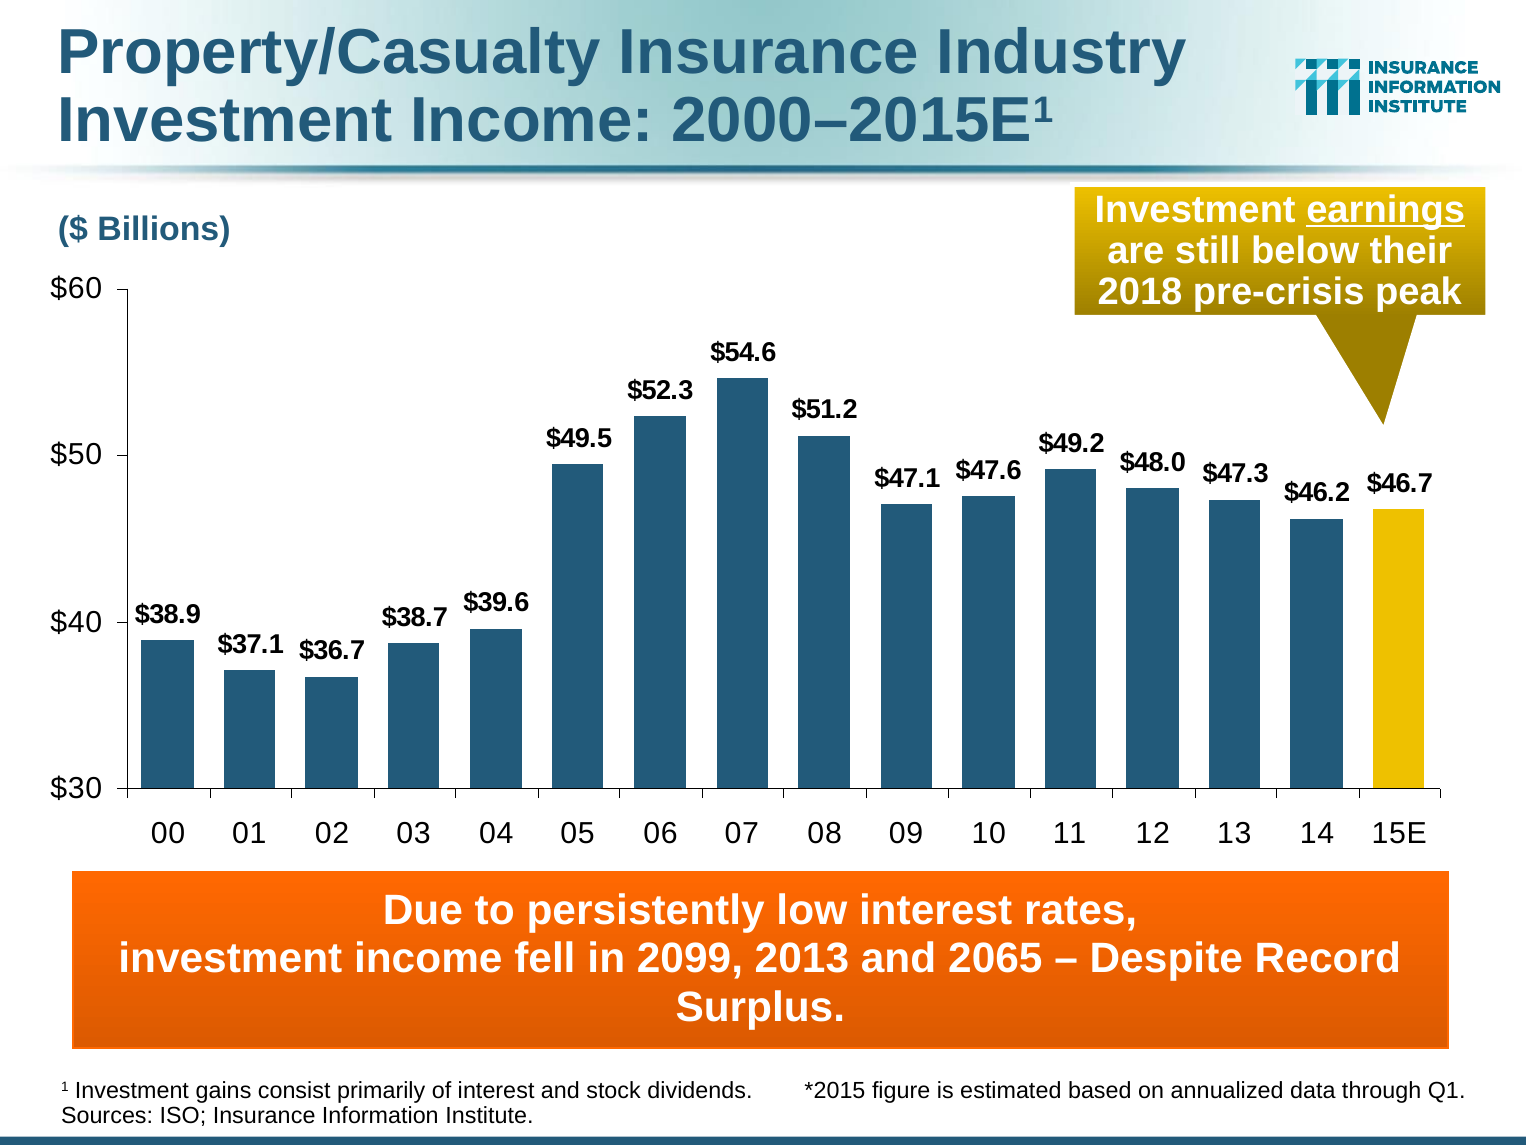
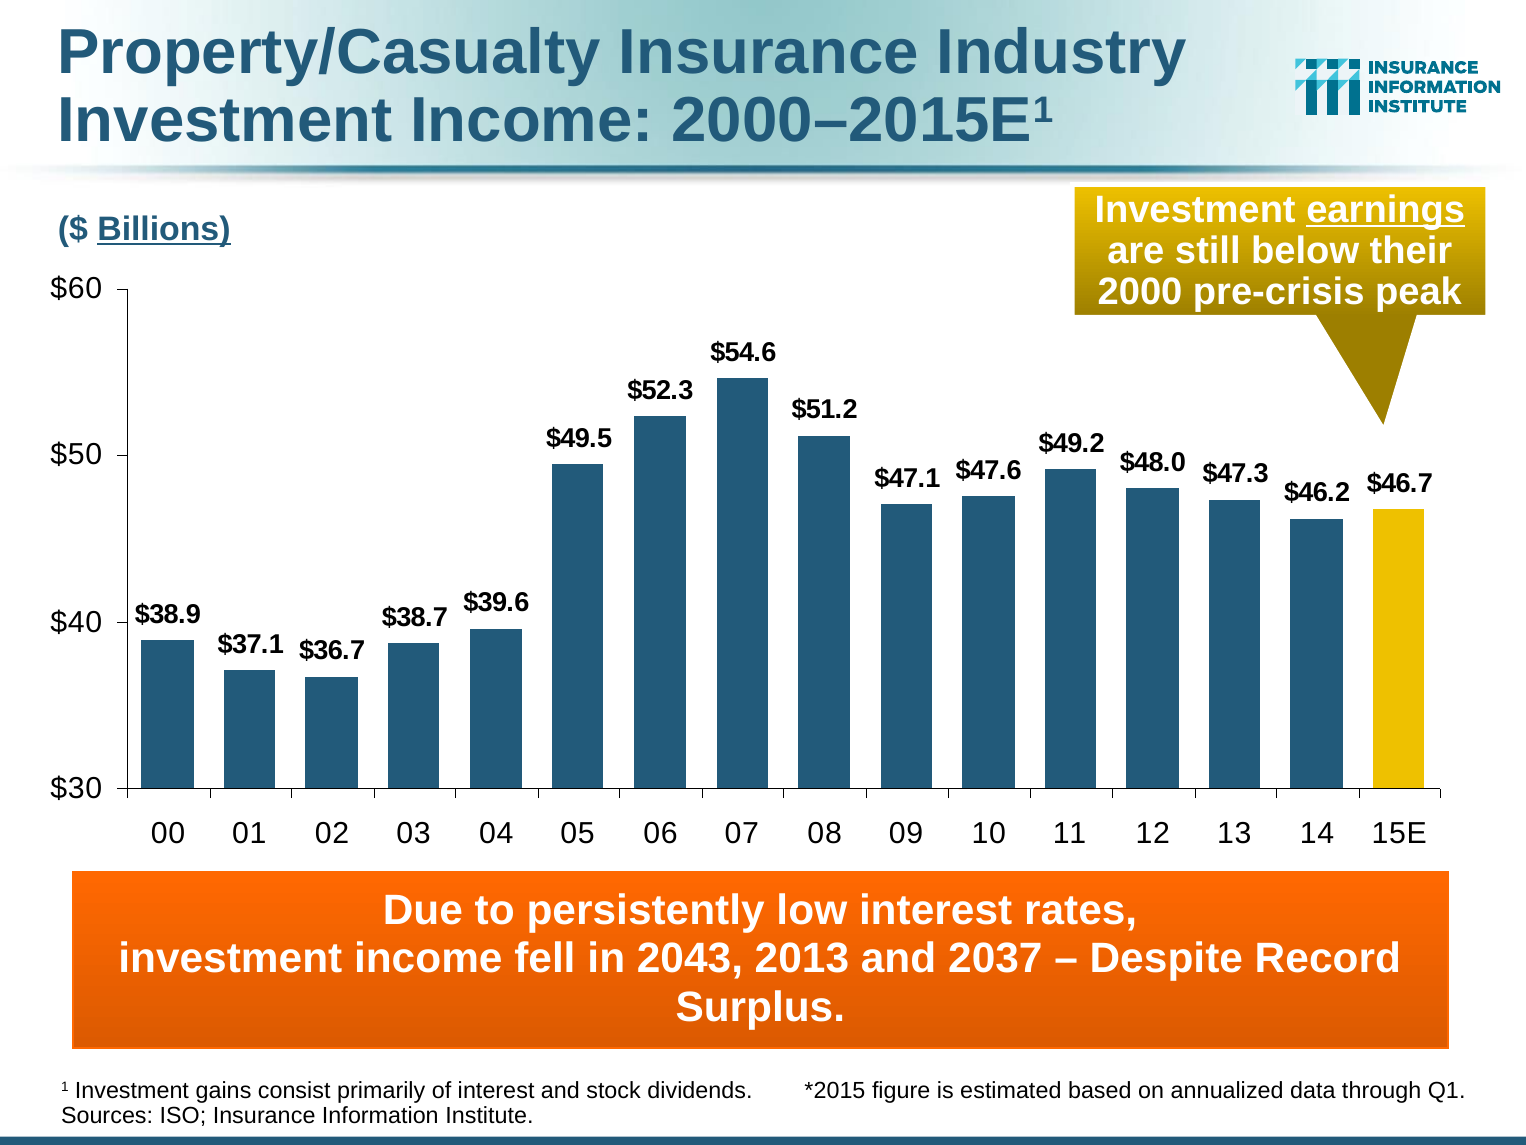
Billions underline: none -> present (164, 229)
2018: 2018 -> 2000 (1140, 292)
2099: 2099 -> 2043 (690, 958)
2065: 2065 -> 2037 (995, 958)
